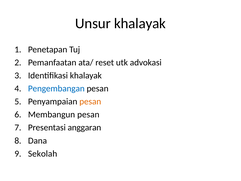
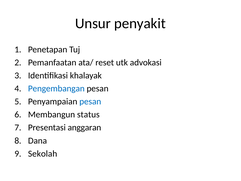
Unsur khalayak: khalayak -> penyakit (140, 23)
pesan colour: orange -> blue (90, 101)
Membangun pesan: pesan -> status (88, 114)
